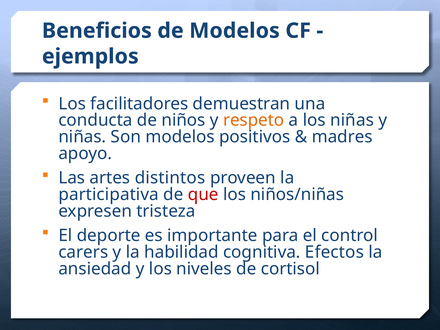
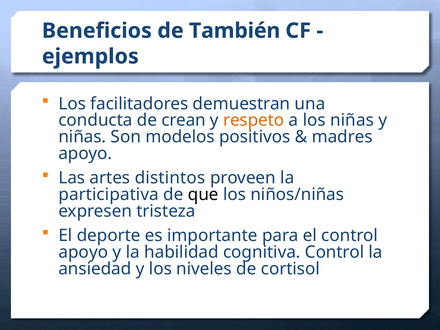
de Modelos: Modelos -> También (235, 31)
niños: niños -> crean (184, 120)
que colour: red -> black (203, 195)
carers: carers -> apoyo (83, 252)
cognitiva Efectos: Efectos -> Control (335, 252)
